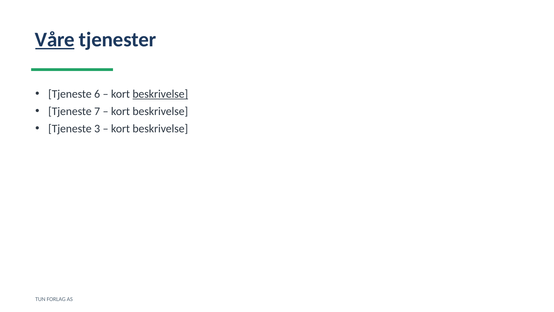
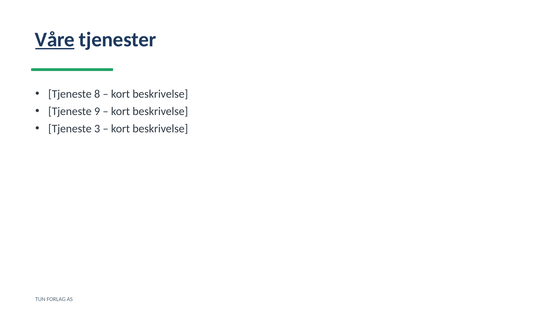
6: 6 -> 8 (97, 94)
beskrivelse underline: present -> none (160, 94)
7: 7 -> 9 (97, 111)
